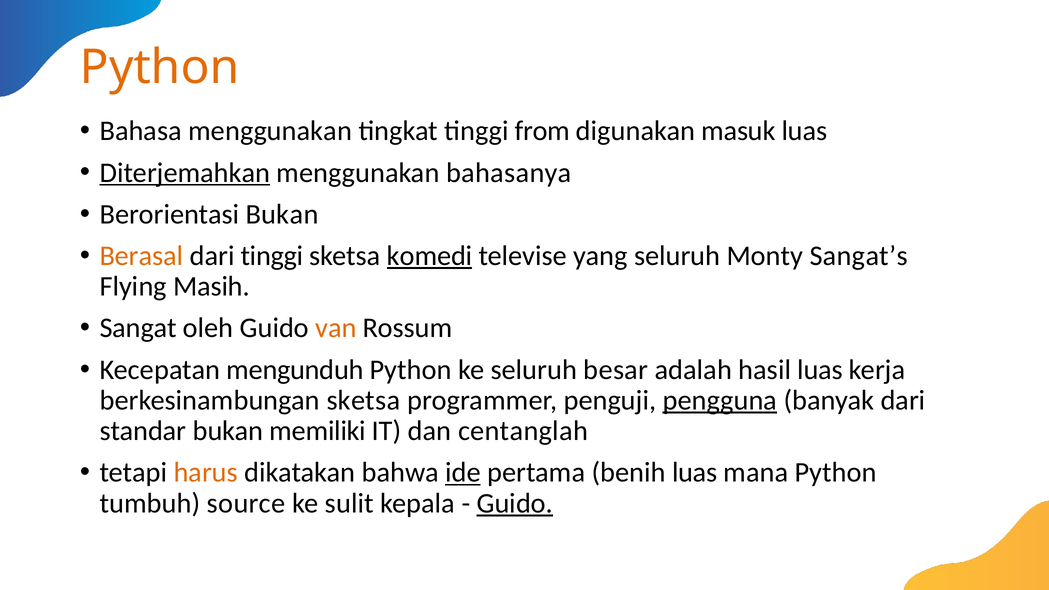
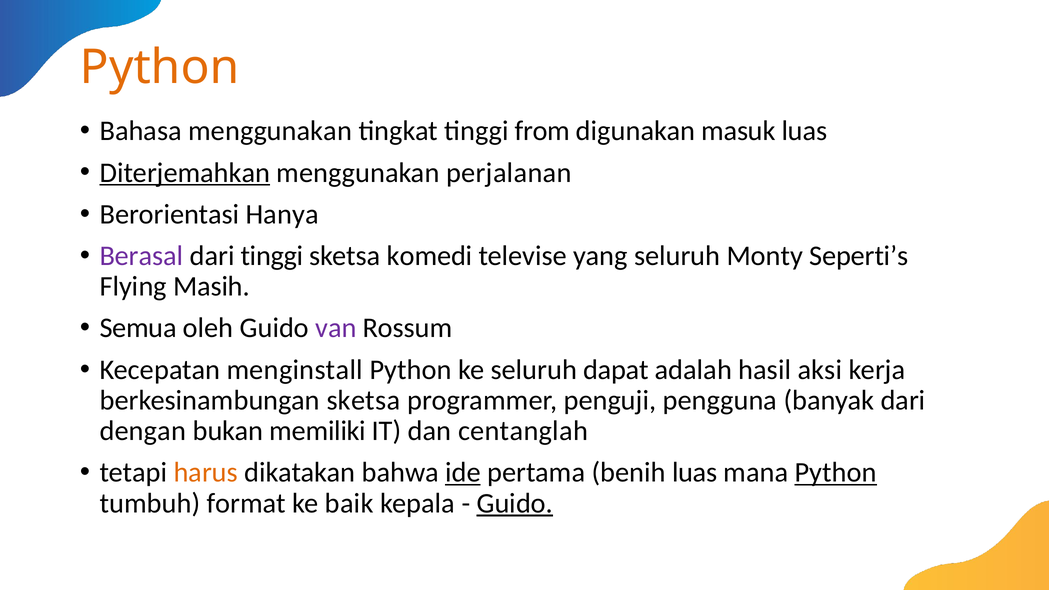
bahasanya: bahasanya -> perjalanan (509, 173)
Berorientasi Bukan: Bukan -> Hanya (282, 214)
Berasal colour: orange -> purple (141, 256)
komedi underline: present -> none (430, 256)
Sangat’s: Sangat’s -> Seperti’s (859, 256)
Sangat: Sangat -> Semua (138, 328)
van colour: orange -> purple (336, 328)
mengunduh: mengunduh -> menginstall (295, 370)
besar: besar -> dapat (616, 370)
hasil luas: luas -> aksi (820, 370)
pengguna underline: present -> none (720, 400)
standar: standar -> dengan (143, 431)
Python underline: none -> present (836, 473)
source: source -> format (246, 503)
sulit: sulit -> baik (349, 503)
